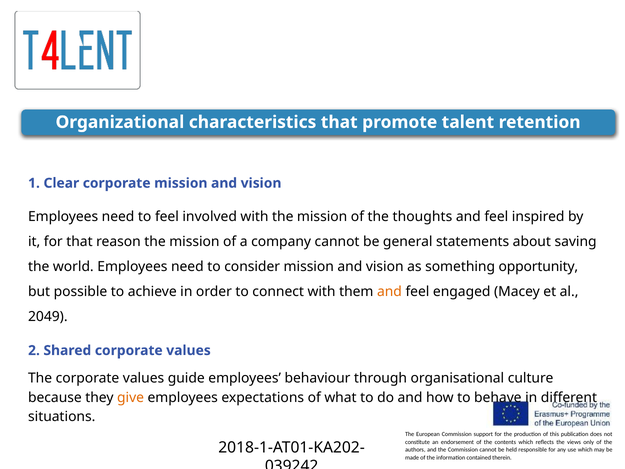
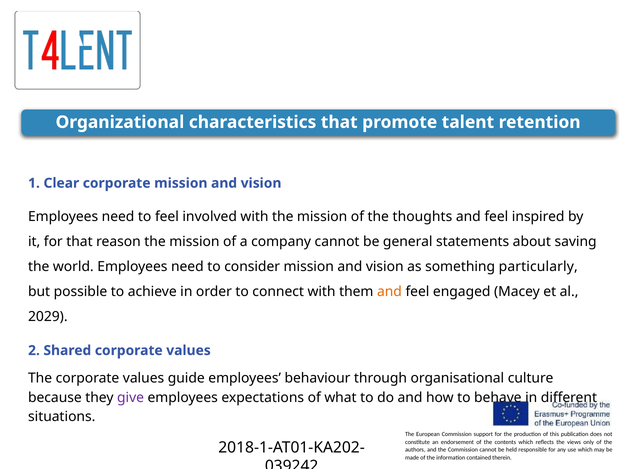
opportunity: opportunity -> particularly (538, 267)
2049: 2049 -> 2029 (48, 317)
give colour: orange -> purple (131, 397)
